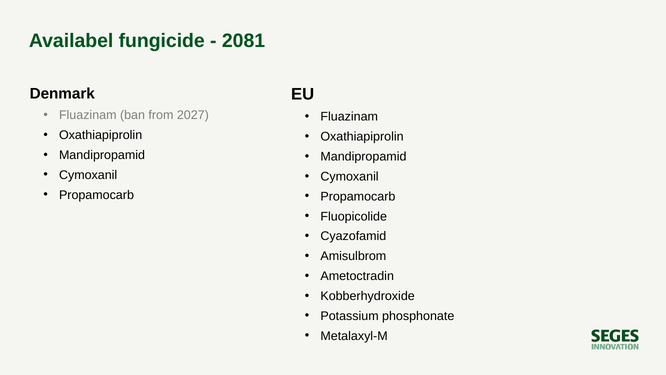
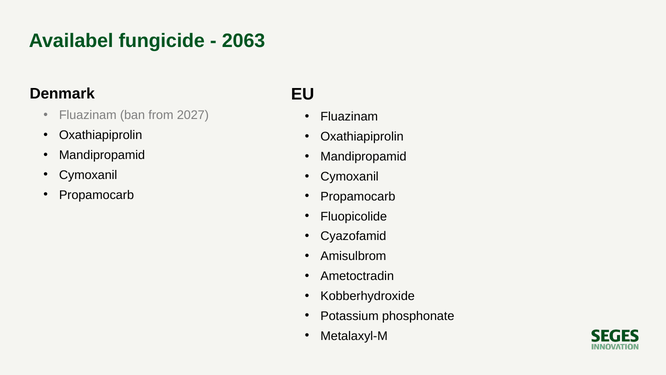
2081: 2081 -> 2063 (244, 41)
